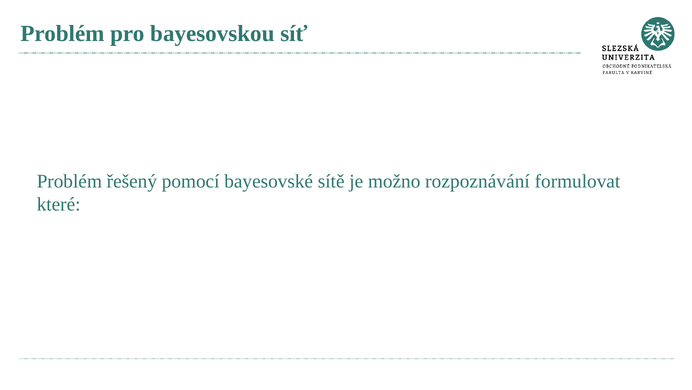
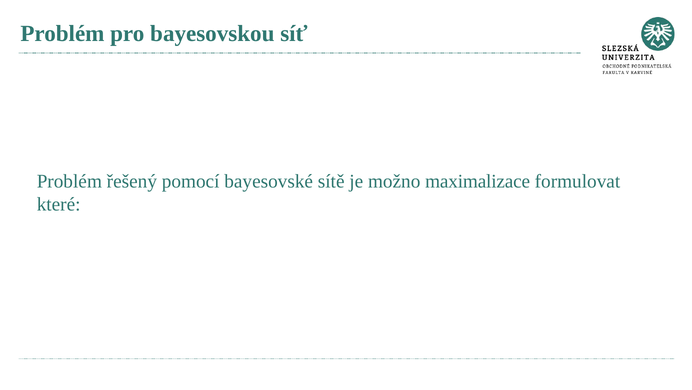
rozpoznávání: rozpoznávání -> maximalizace (478, 181)
